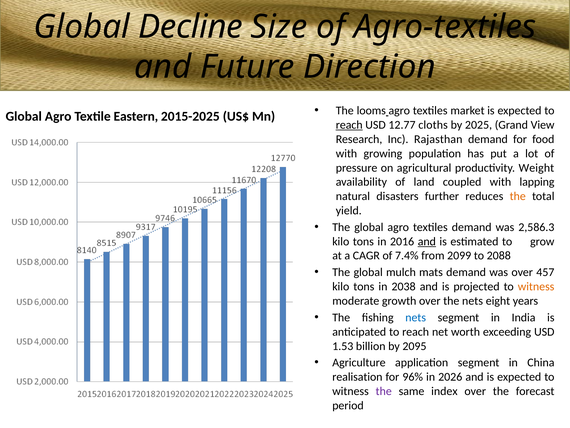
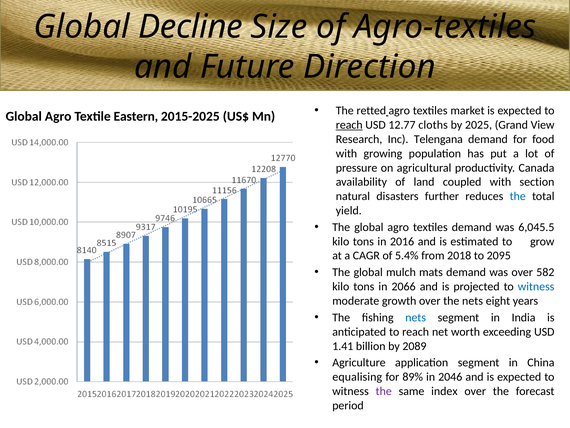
looms: looms -> retted (371, 111)
Rajasthan: Rajasthan -> Telengana (438, 139)
Weight: Weight -> Canada (536, 168)
lapping: lapping -> section (537, 182)
the colour: orange -> blue (518, 196)
2,586.3: 2,586.3 -> 6,045.5 (536, 227)
and underline: present -> none (427, 241)
7.4%: 7.4% -> 5.4% (407, 255)
2099: 2099 -> 2018 (459, 255)
2088: 2088 -> 2095 (499, 255)
457: 457 -> 582 (545, 272)
2038: 2038 -> 2066 (404, 286)
witness colour: orange -> blue (536, 286)
1.53: 1.53 -> 1.41 (343, 346)
2095: 2095 -> 2089 (414, 346)
realisation: realisation -> equalising (357, 377)
96%: 96% -> 89% (413, 377)
2026: 2026 -> 2046 (450, 377)
